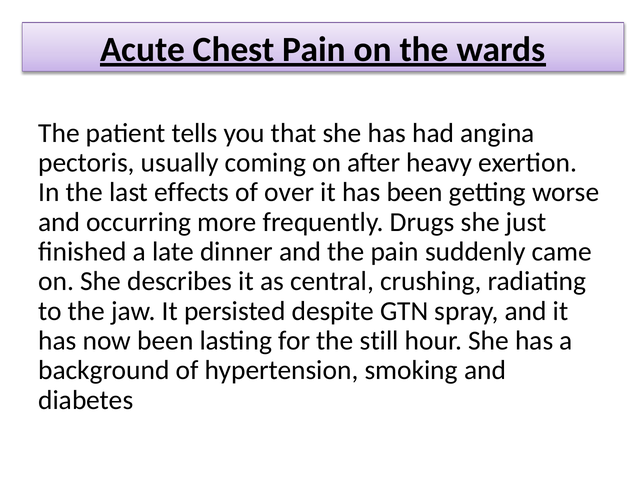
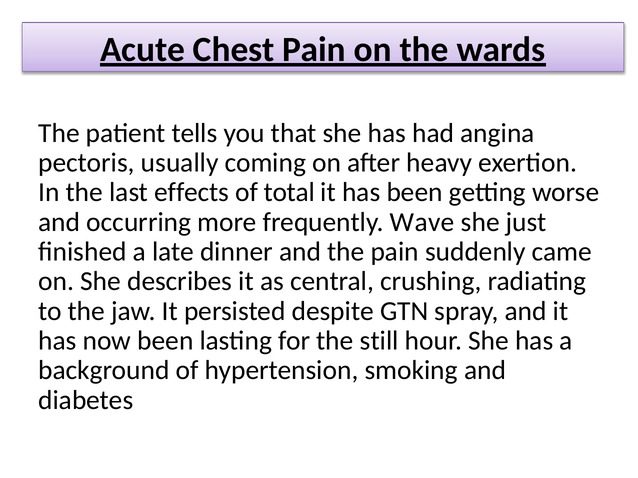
over: over -> total (289, 193)
Drugs: Drugs -> Wave (422, 222)
